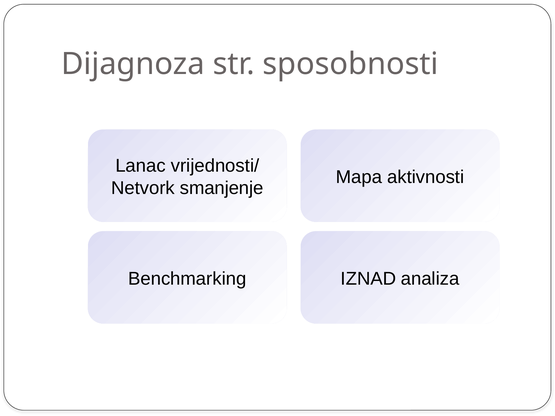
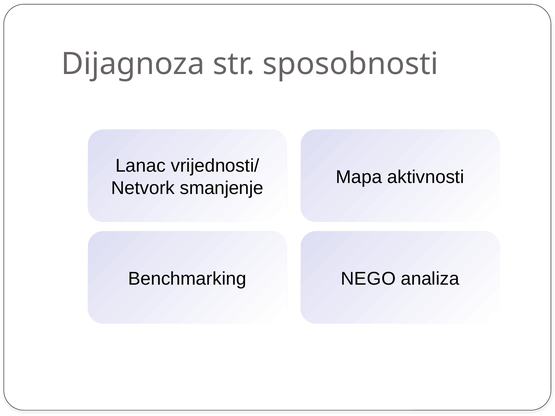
IZNAD: IZNAD -> NEGO (368, 279)
